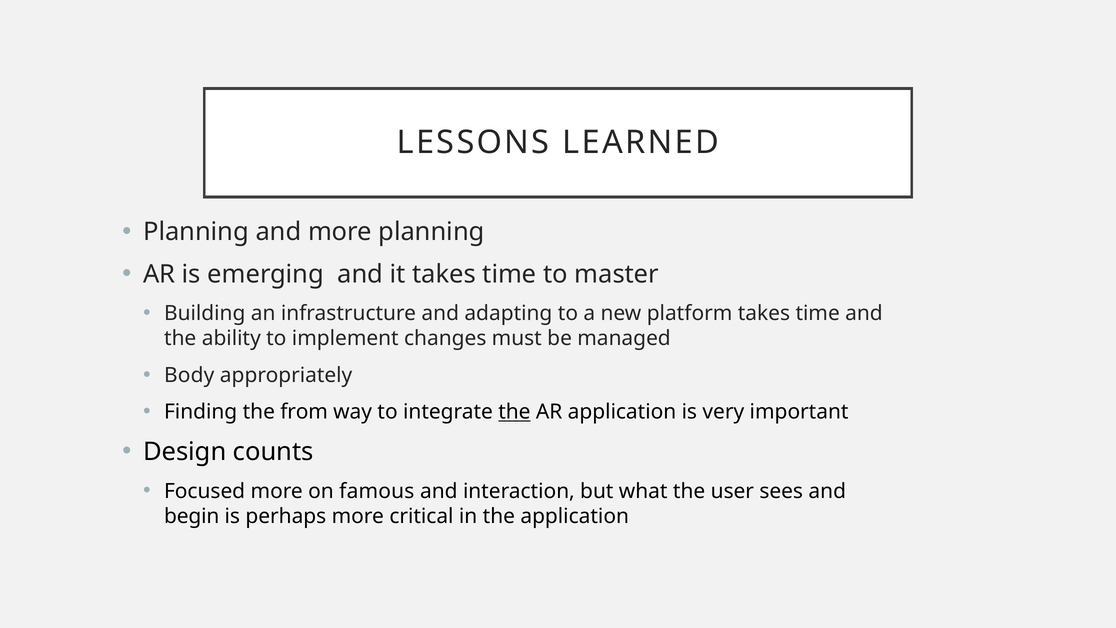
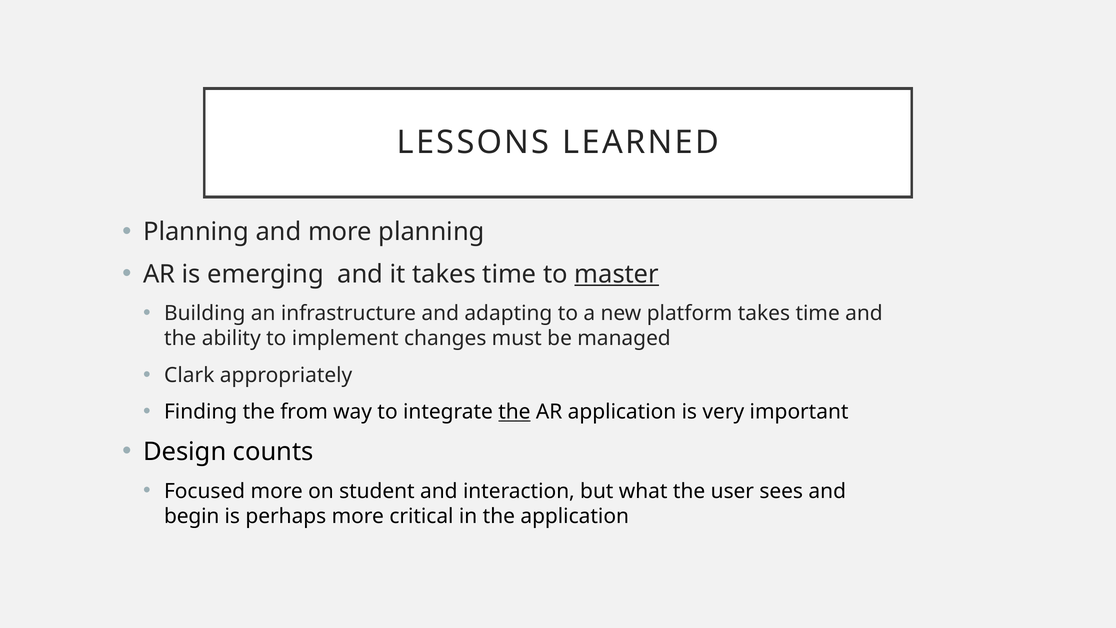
master underline: none -> present (617, 274)
Body: Body -> Clark (189, 375)
famous: famous -> student (377, 491)
